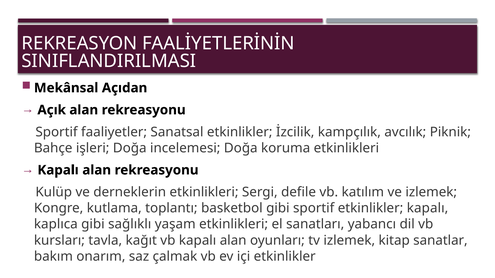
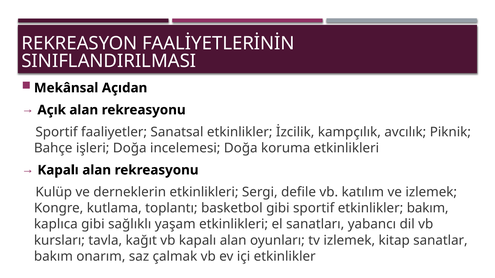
etkinlikler kapalı: kapalı -> bakım (428, 208)
